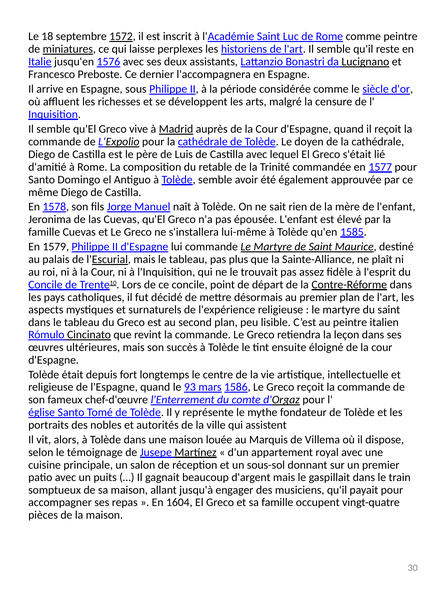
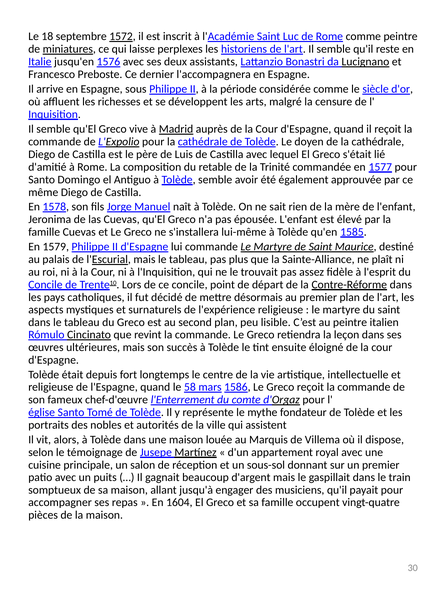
93: 93 -> 58 (190, 387)
